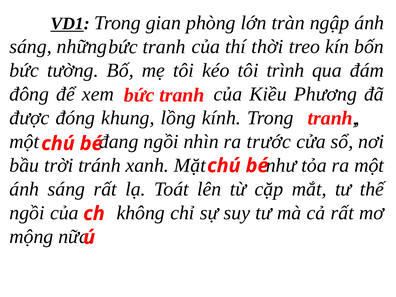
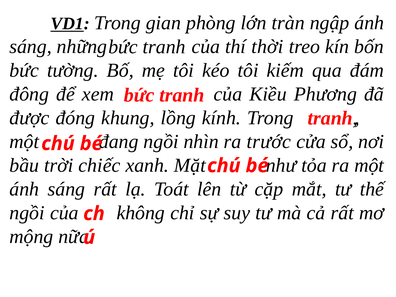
trình: trình -> kiếm (285, 70)
tránh: tránh -> chiếc (99, 165)
